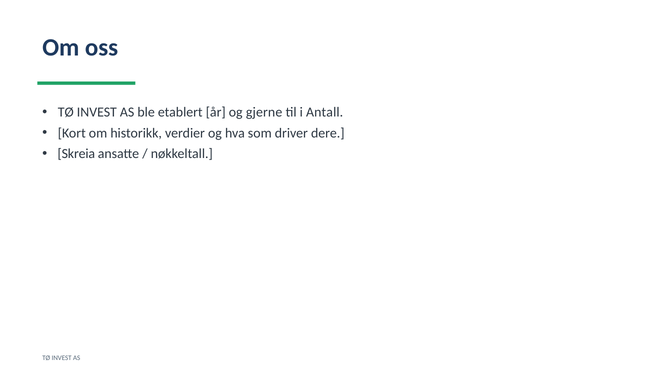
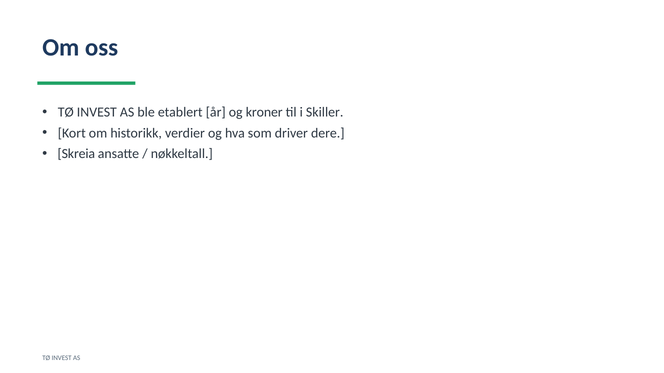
gjerne: gjerne -> kroner (264, 112)
Antall: Antall -> Skiller (325, 112)
